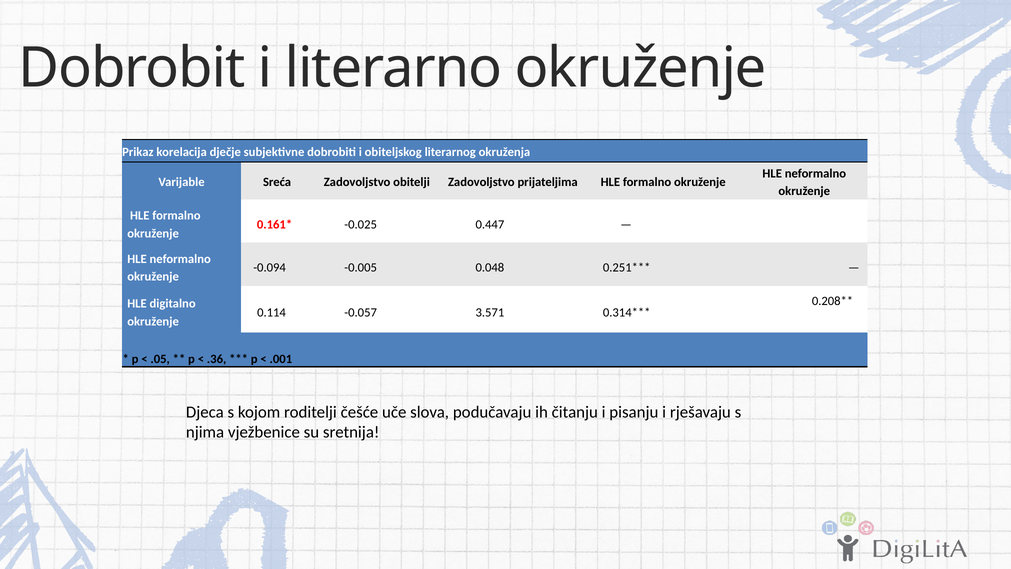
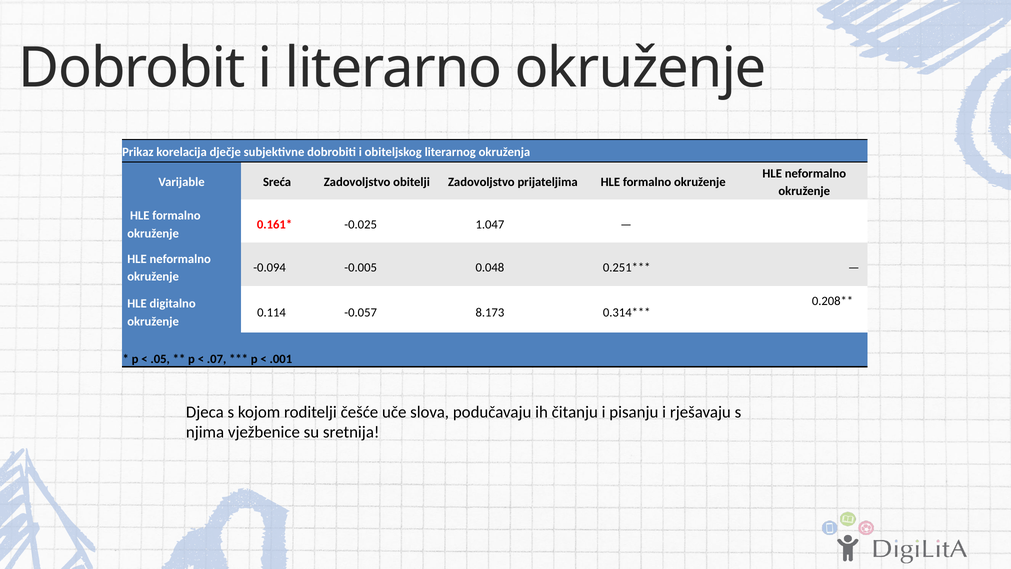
0.447: 0.447 -> 1.047 (490, 224)
3.571: 3.571 -> 8.173 (490, 312)
.36: .36 -> .07 (217, 359)
